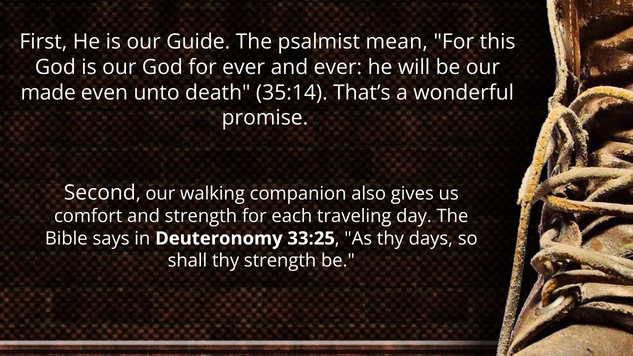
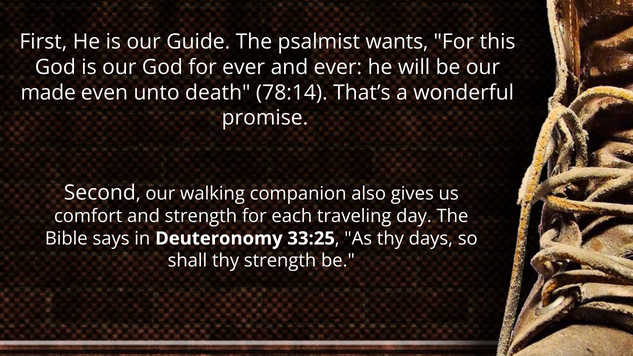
mean: mean -> wants (397, 42)
35:14: 35:14 -> 78:14 (292, 93)
